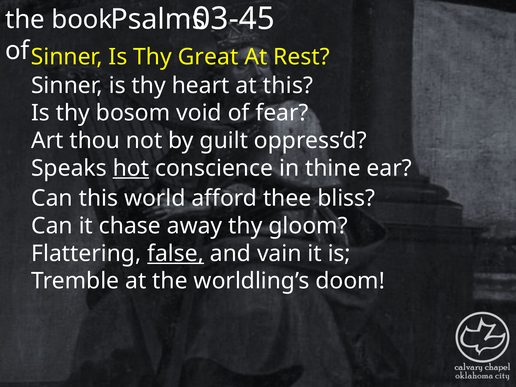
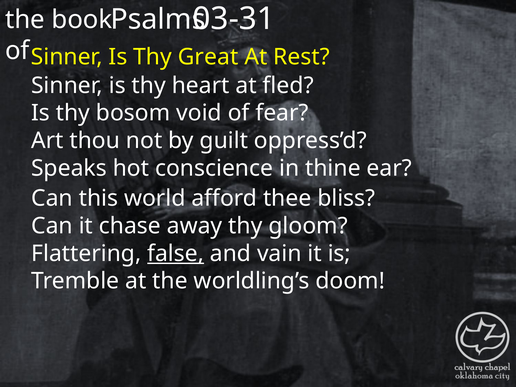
03-45: 03-45 -> 03-31 (234, 19)
at this: this -> fled (288, 86)
hot underline: present -> none (131, 168)
